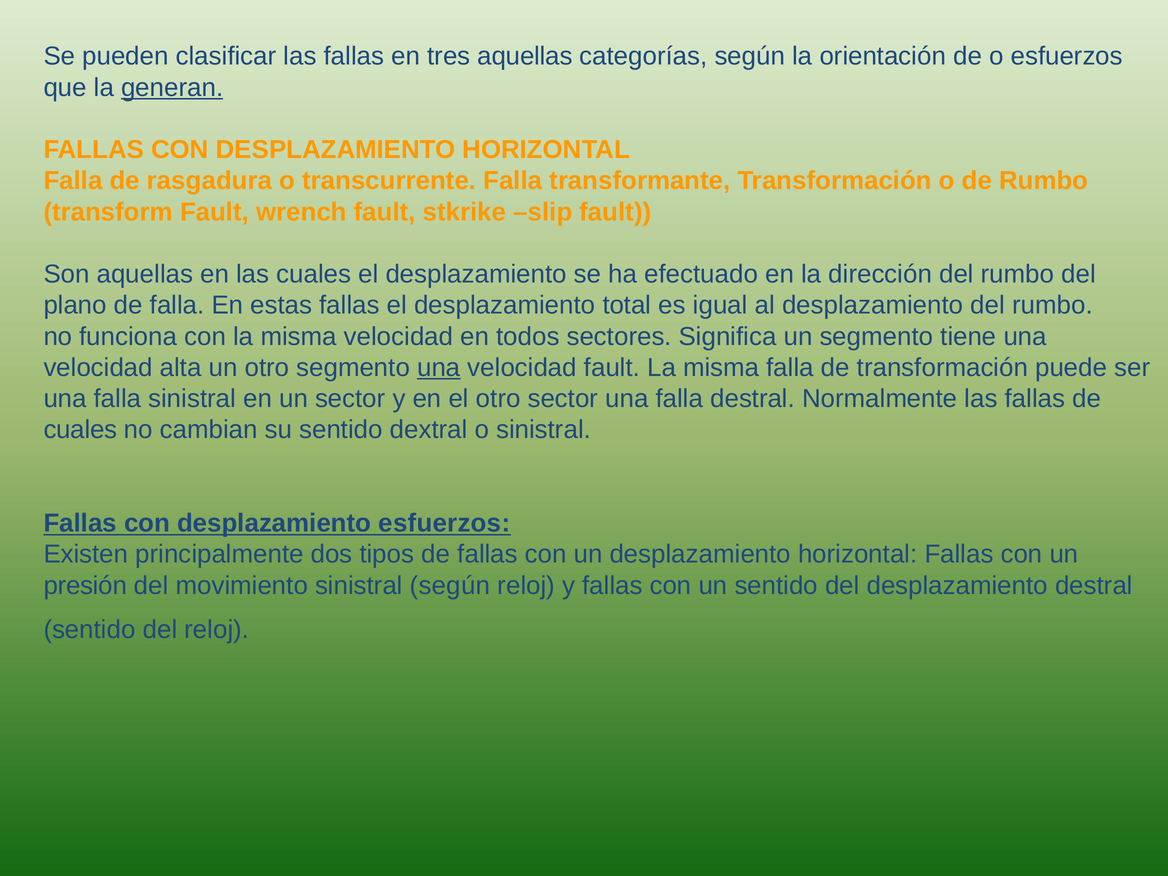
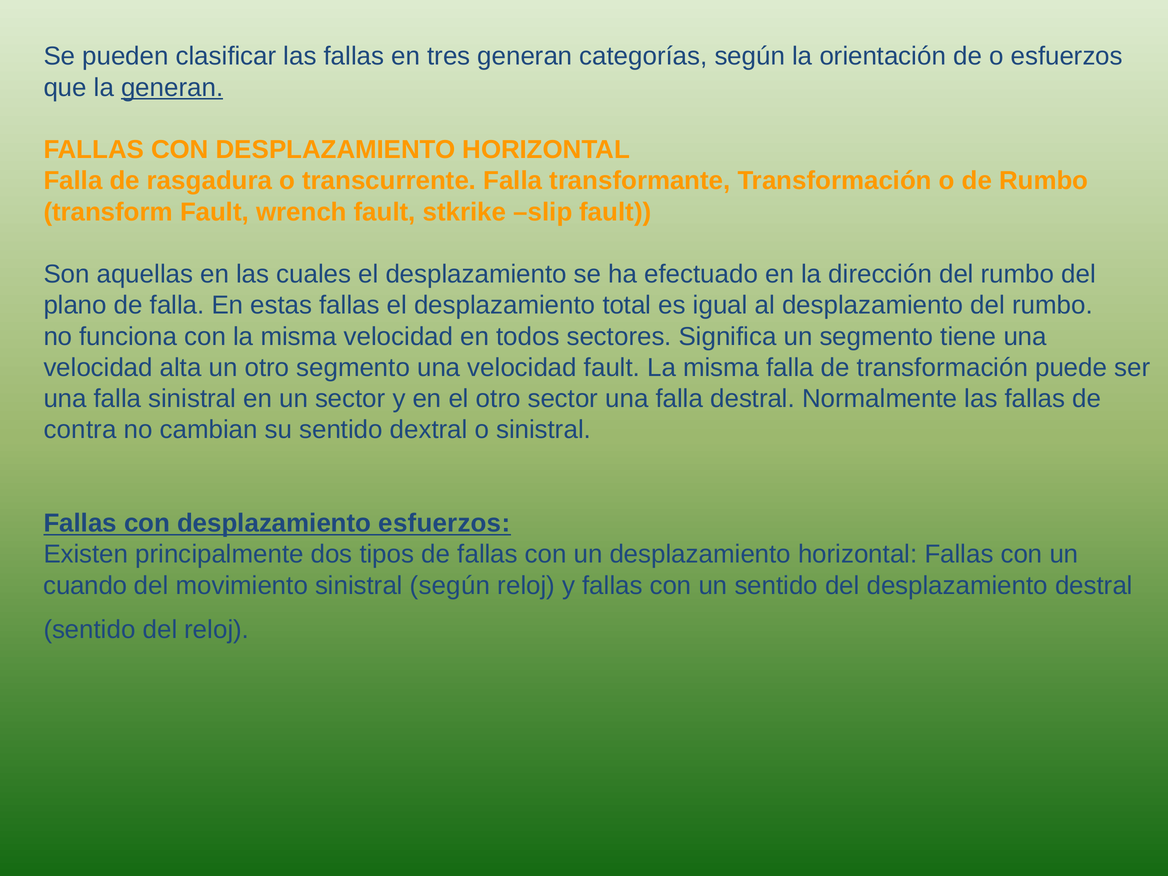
tres aquellas: aquellas -> generan (525, 56)
una underline: present -> none (439, 368)
cuales: cuales -> contra (80, 430)
presión: presión -> cuando (85, 586)
